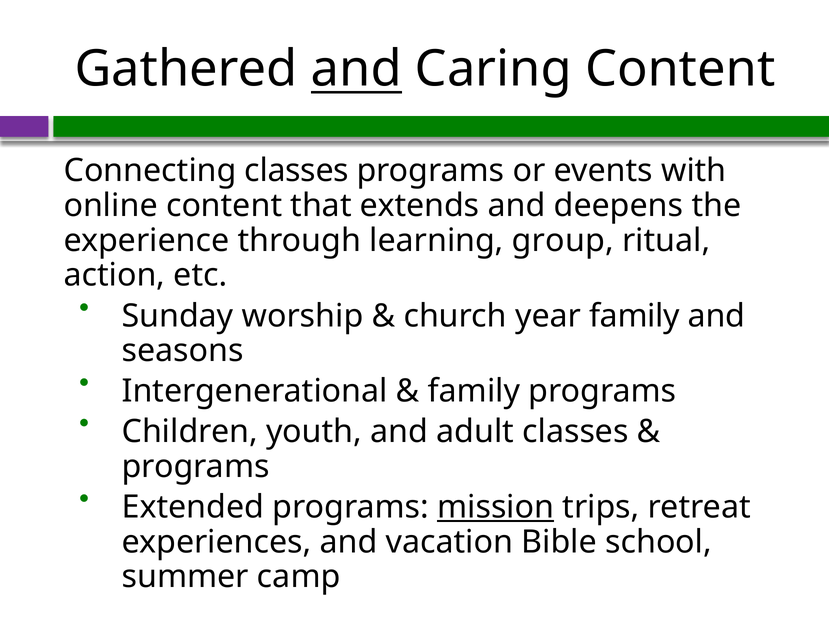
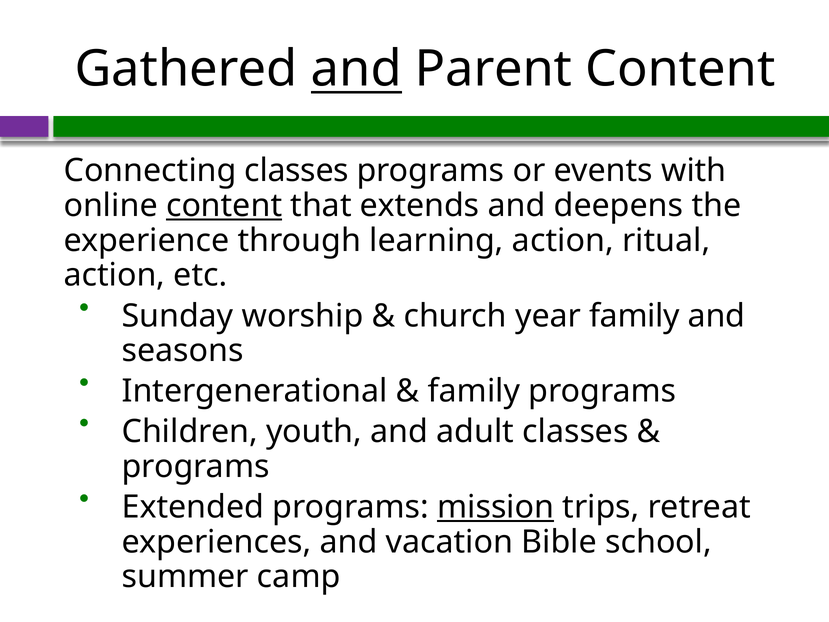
Caring: Caring -> Parent (494, 69)
content underline: none -> present (224, 206)
learning group: group -> action (563, 240)
